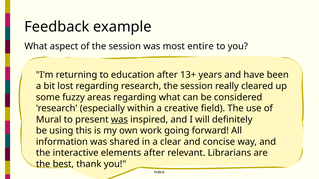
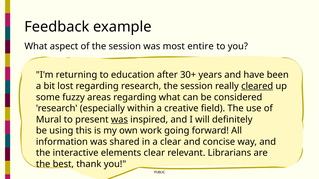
13+: 13+ -> 30+ (188, 75)
cleared underline: none -> present (257, 86)
elements after: after -> clear (154, 153)
